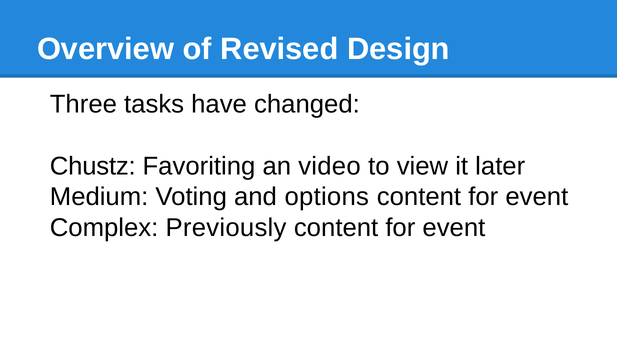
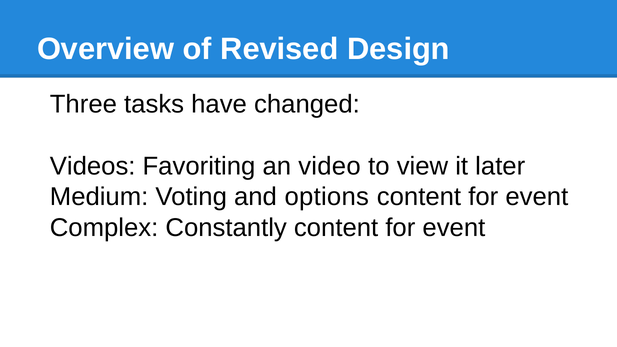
Chustz: Chustz -> Videos (93, 166)
Previously: Previously -> Constantly (226, 228)
